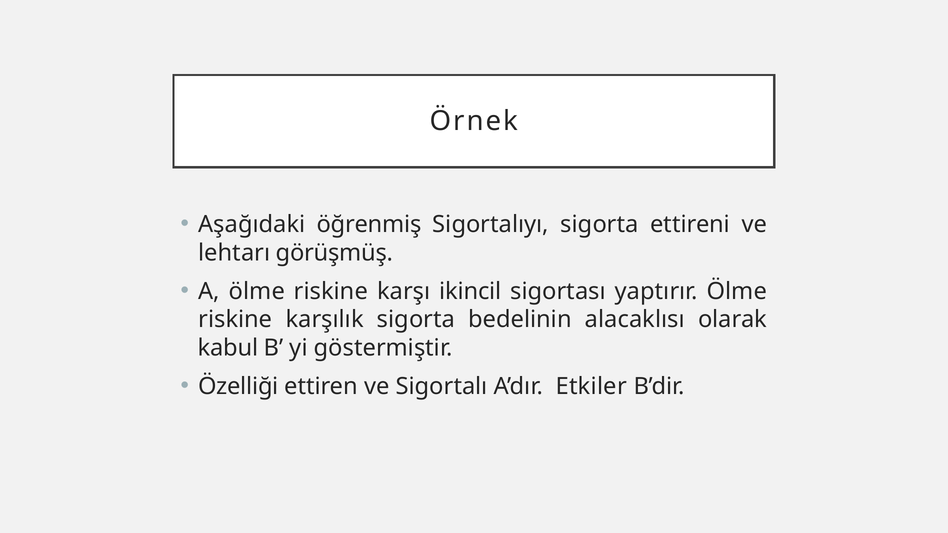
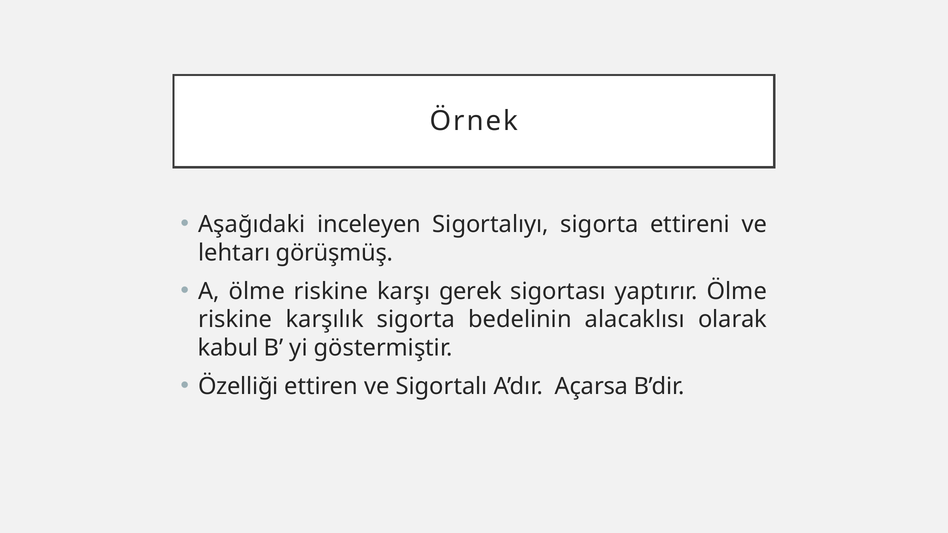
öğrenmiş: öğrenmiş -> inceleyen (369, 225)
ikincil: ikincil -> gerek (470, 291)
Etkiler: Etkiler -> Açarsa (591, 387)
